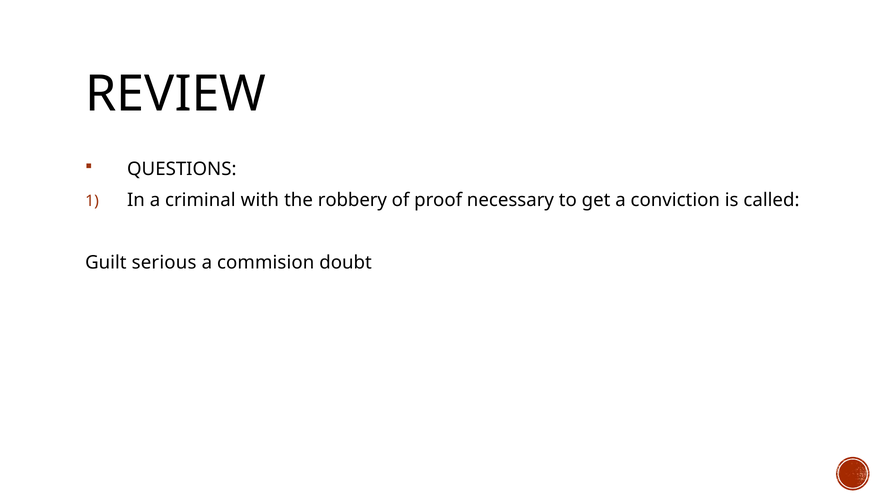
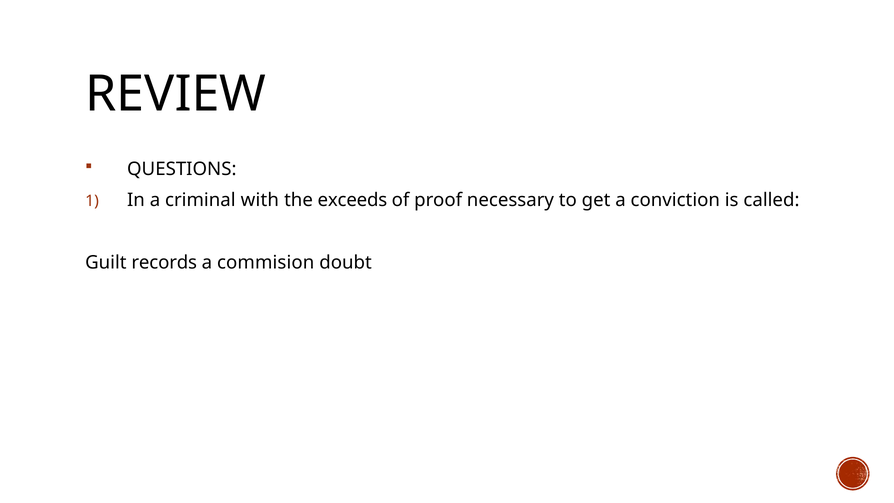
robbery: robbery -> exceeds (352, 200)
serious: serious -> records (164, 263)
